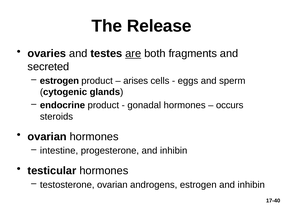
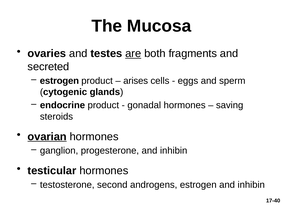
Release: Release -> Mucosa (159, 26)
occurs: occurs -> saving (230, 105)
ovarian underline: none -> present (47, 137)
intestine: intestine -> ganglion (59, 151)
testosterone ovarian: ovarian -> second (112, 185)
